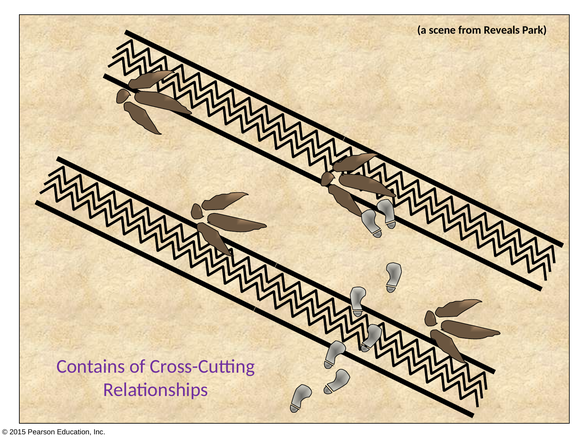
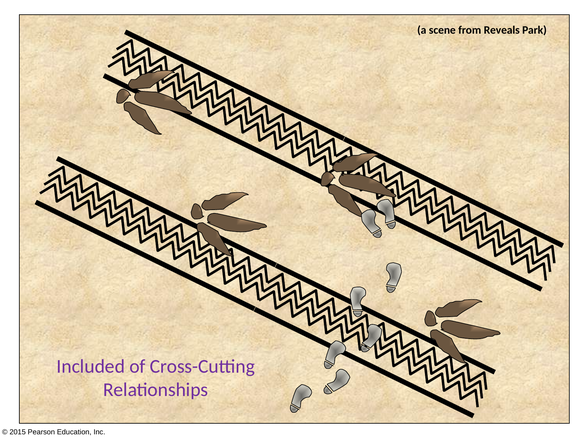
Contains: Contains -> Included (91, 366)
